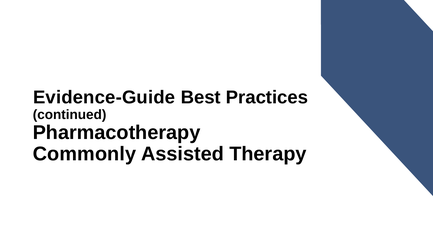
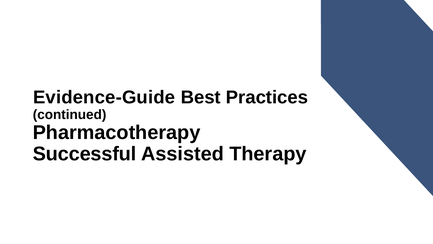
Commonly: Commonly -> Successful (85, 154)
